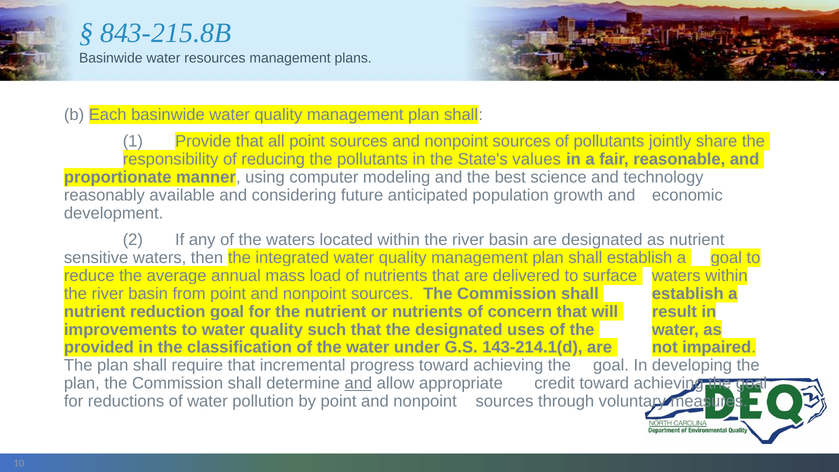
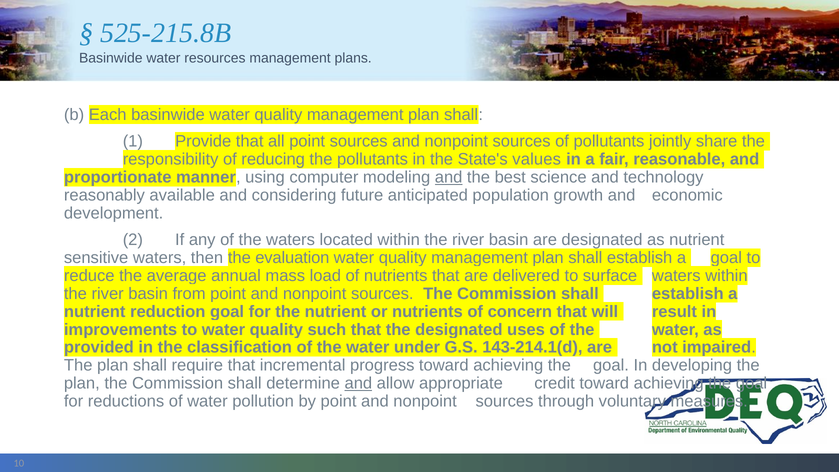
843-215.8B: 843-215.8B -> 525-215.8B (166, 33)
and underline: none -> present (449, 177)
integrated: integrated -> evaluation (292, 258)
